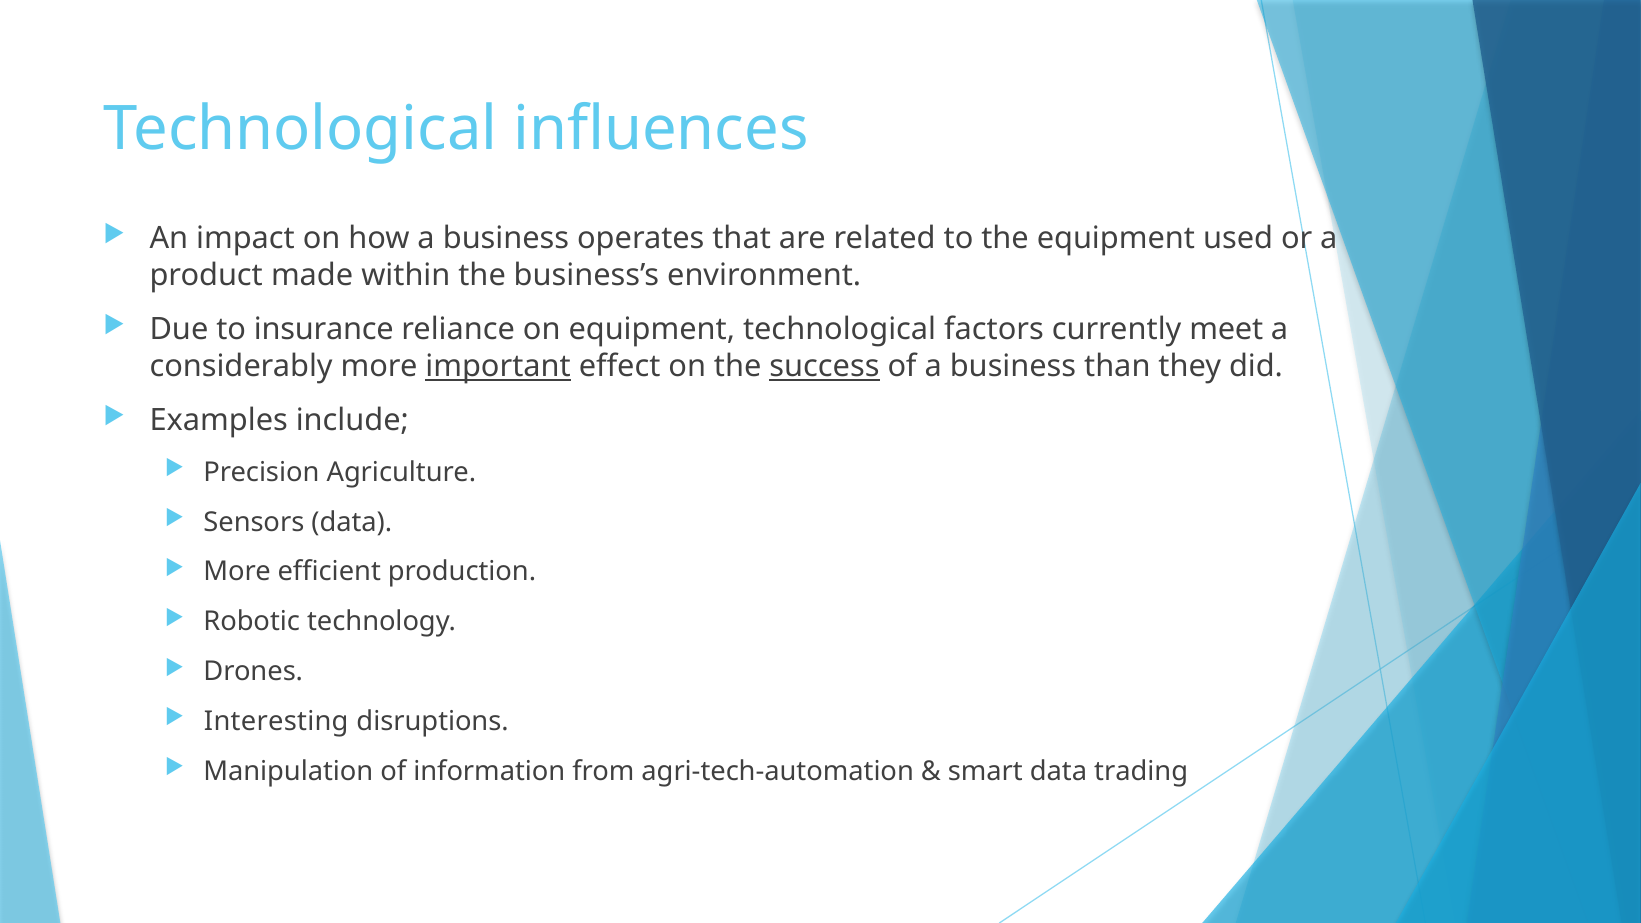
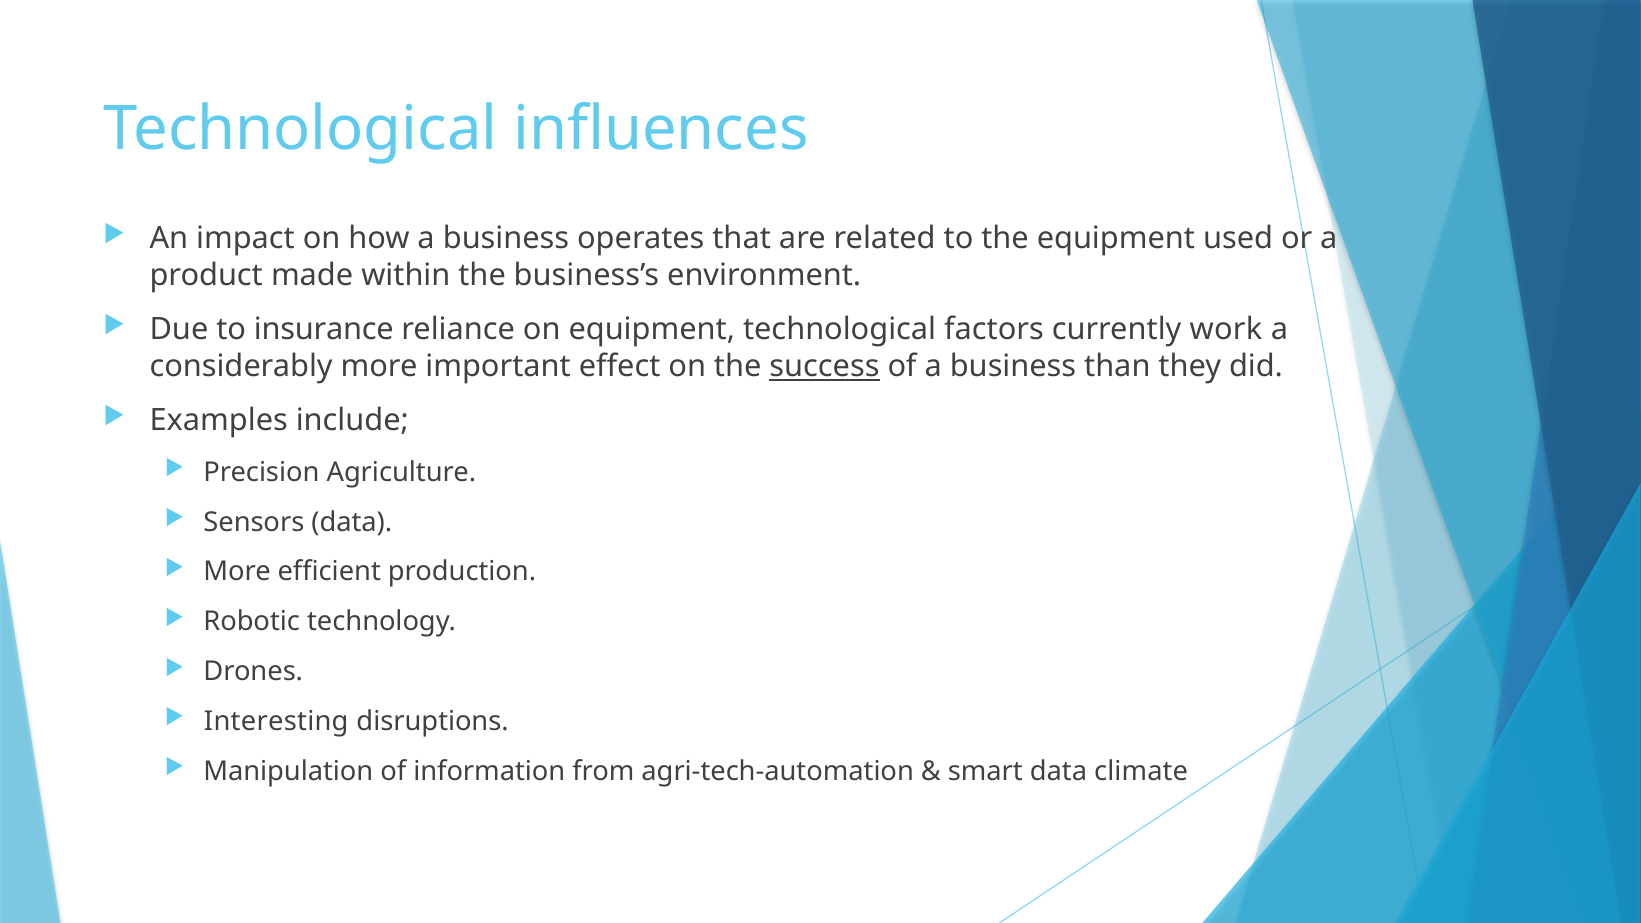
meet: meet -> work (1226, 329)
important underline: present -> none (498, 366)
trading: trading -> climate (1141, 772)
